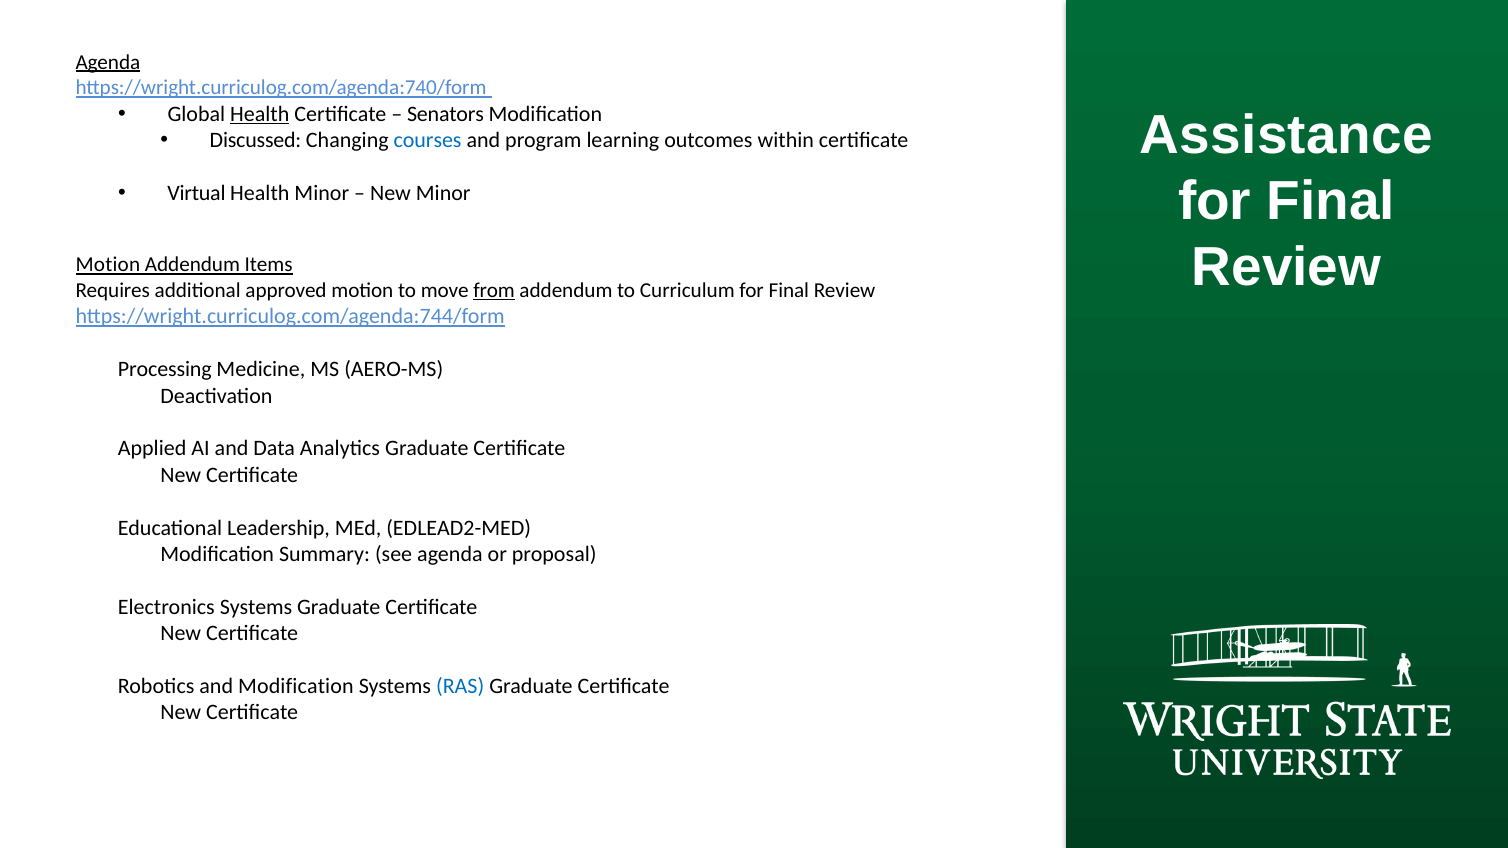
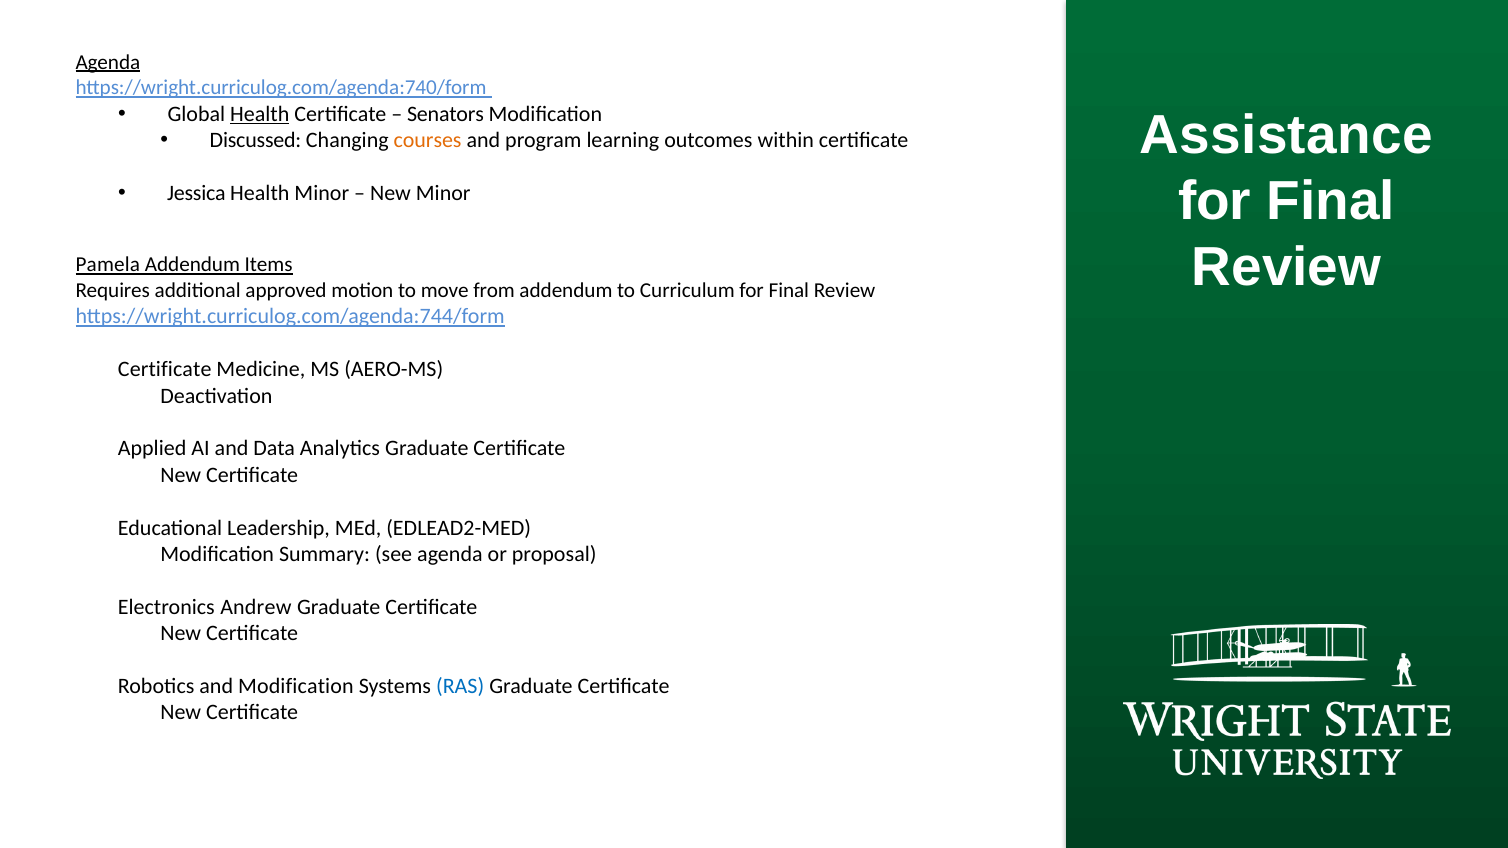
courses colour: blue -> orange (428, 141)
Virtual: Virtual -> Jessica (196, 193)
Motion: Motion -> Pamela (108, 265)
from underline: present -> none (494, 290)
Processing: Processing -> Certificate (165, 370)
Electronics Systems: Systems -> Andrew (256, 607)
